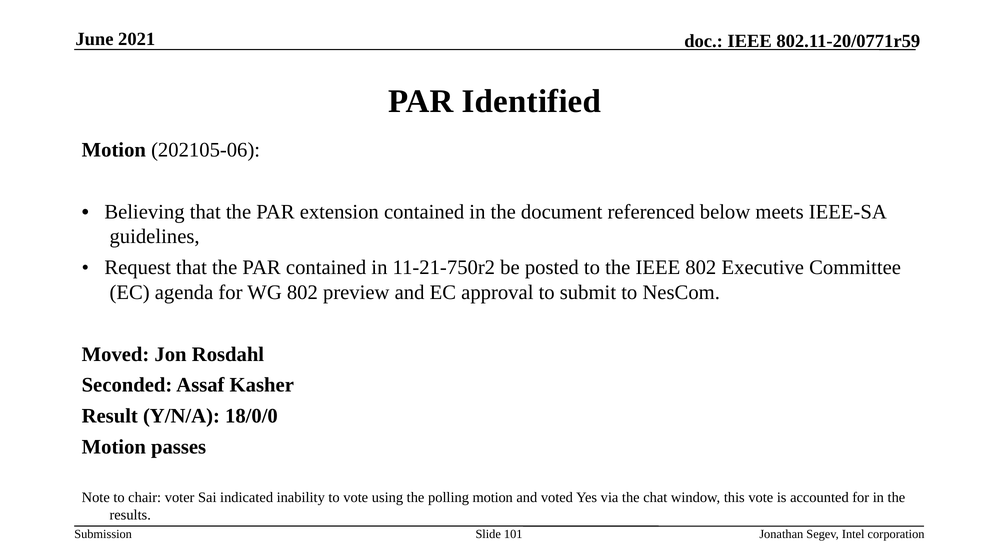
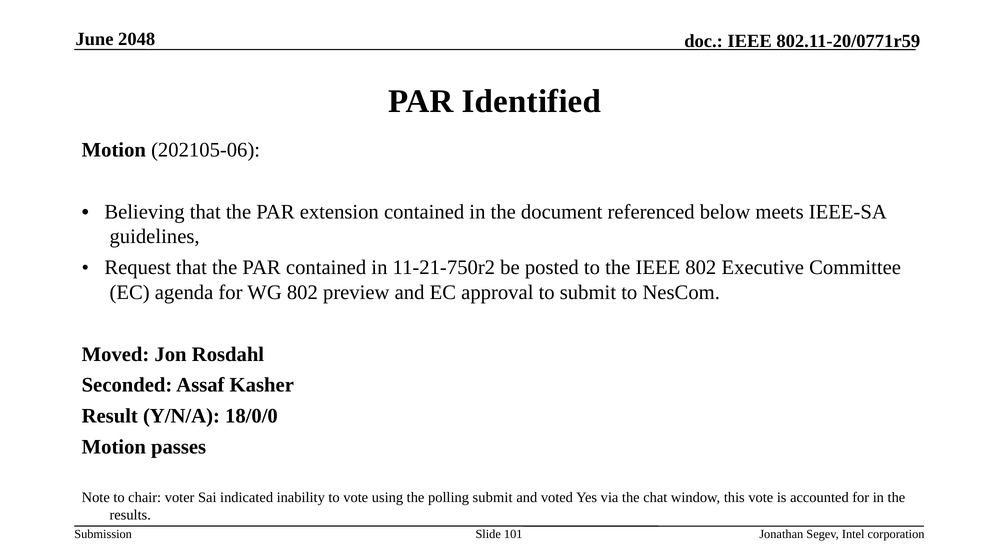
2021: 2021 -> 2048 (137, 39)
polling motion: motion -> submit (493, 497)
